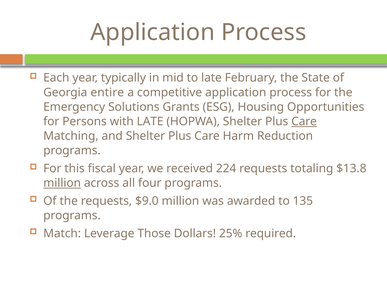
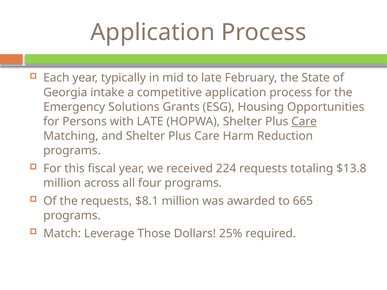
entire: entire -> intake (107, 92)
million underline: present -> none (62, 183)
$9.0: $9.0 -> $8.1 (147, 201)
135: 135 -> 665 (303, 201)
